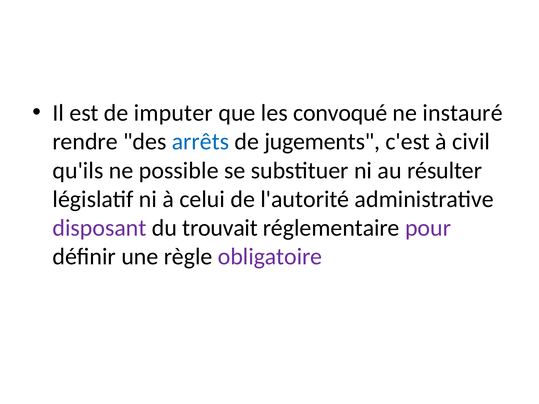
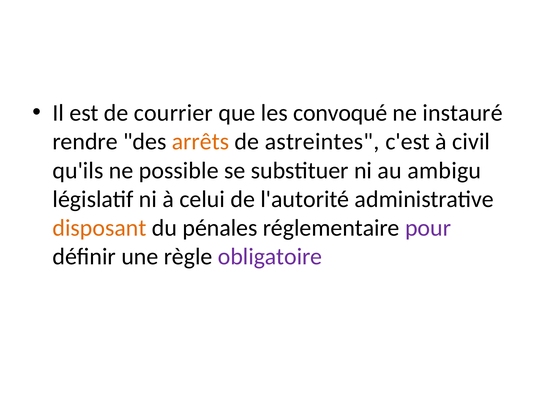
imputer: imputer -> courrier (173, 113)
arrêts colour: blue -> orange (200, 142)
jugements: jugements -> astreintes (322, 142)
résulter: résulter -> ambigu (444, 171)
disposant colour: purple -> orange (100, 228)
trouvait: trouvait -> pénales (220, 228)
